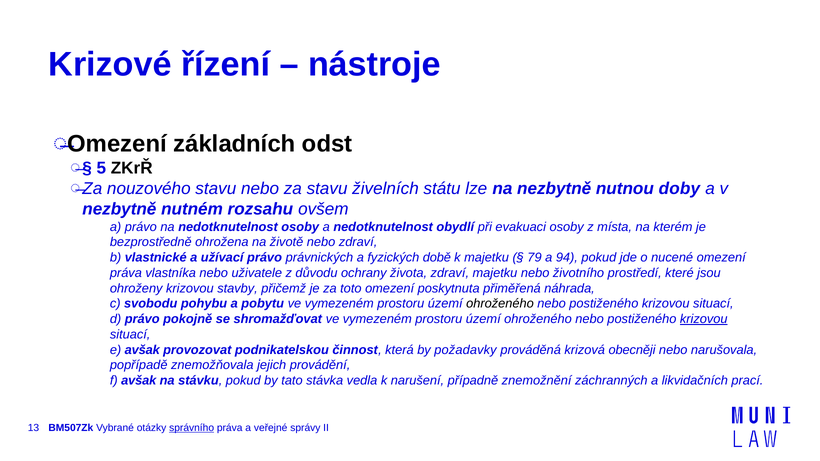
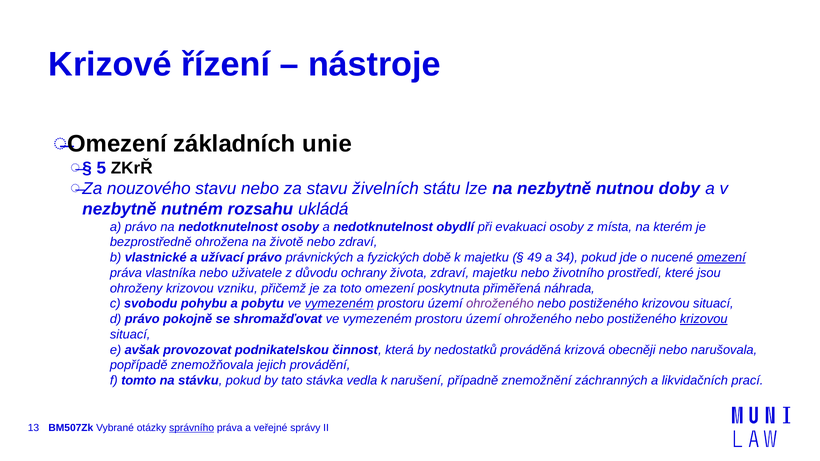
odst: odst -> unie (327, 144)
ovšem: ovšem -> ukládá (323, 209)
79: 79 -> 49 (534, 258)
94: 94 -> 34 (567, 258)
omezení underline: none -> present (721, 258)
stavby: stavby -> vzniku (237, 288)
vymezeném underline: none -> present (339, 304)
ohroženého colour: black -> purple (500, 304)
požadavky: požadavky -> nedostatků (466, 350)
f avšak: avšak -> tomto (139, 381)
